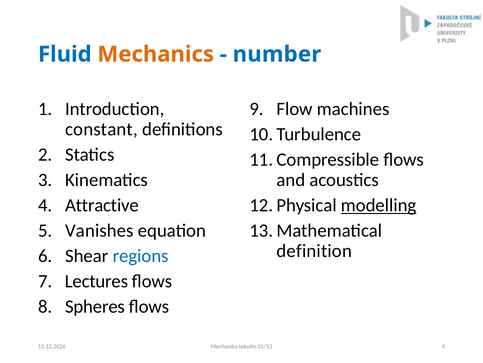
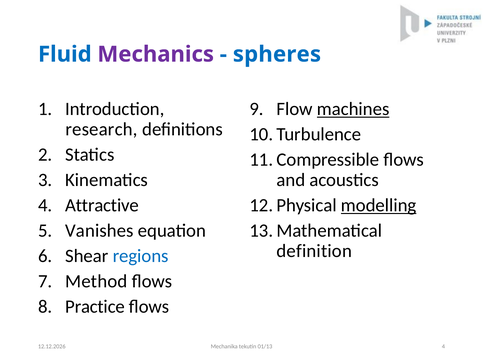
Mechanics colour: orange -> purple (156, 54)
number: number -> spheres (277, 54)
machines underline: none -> present (353, 109)
constant: constant -> research (101, 129)
Lectures: Lectures -> Method (96, 281)
Spheres: Spheres -> Practice (95, 306)
